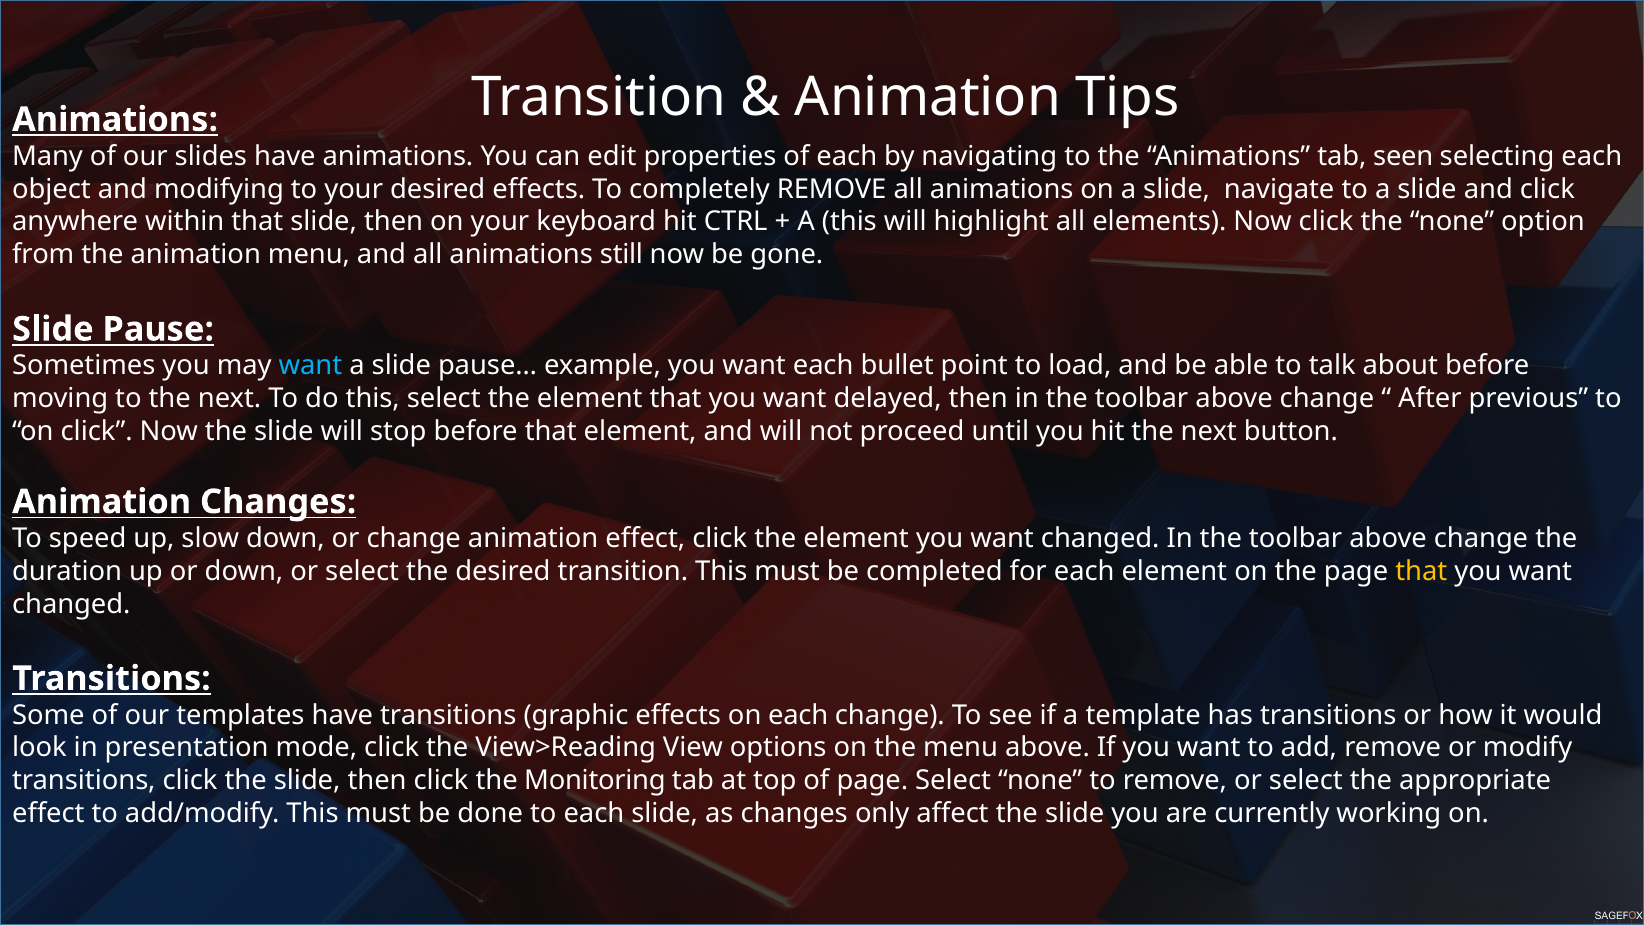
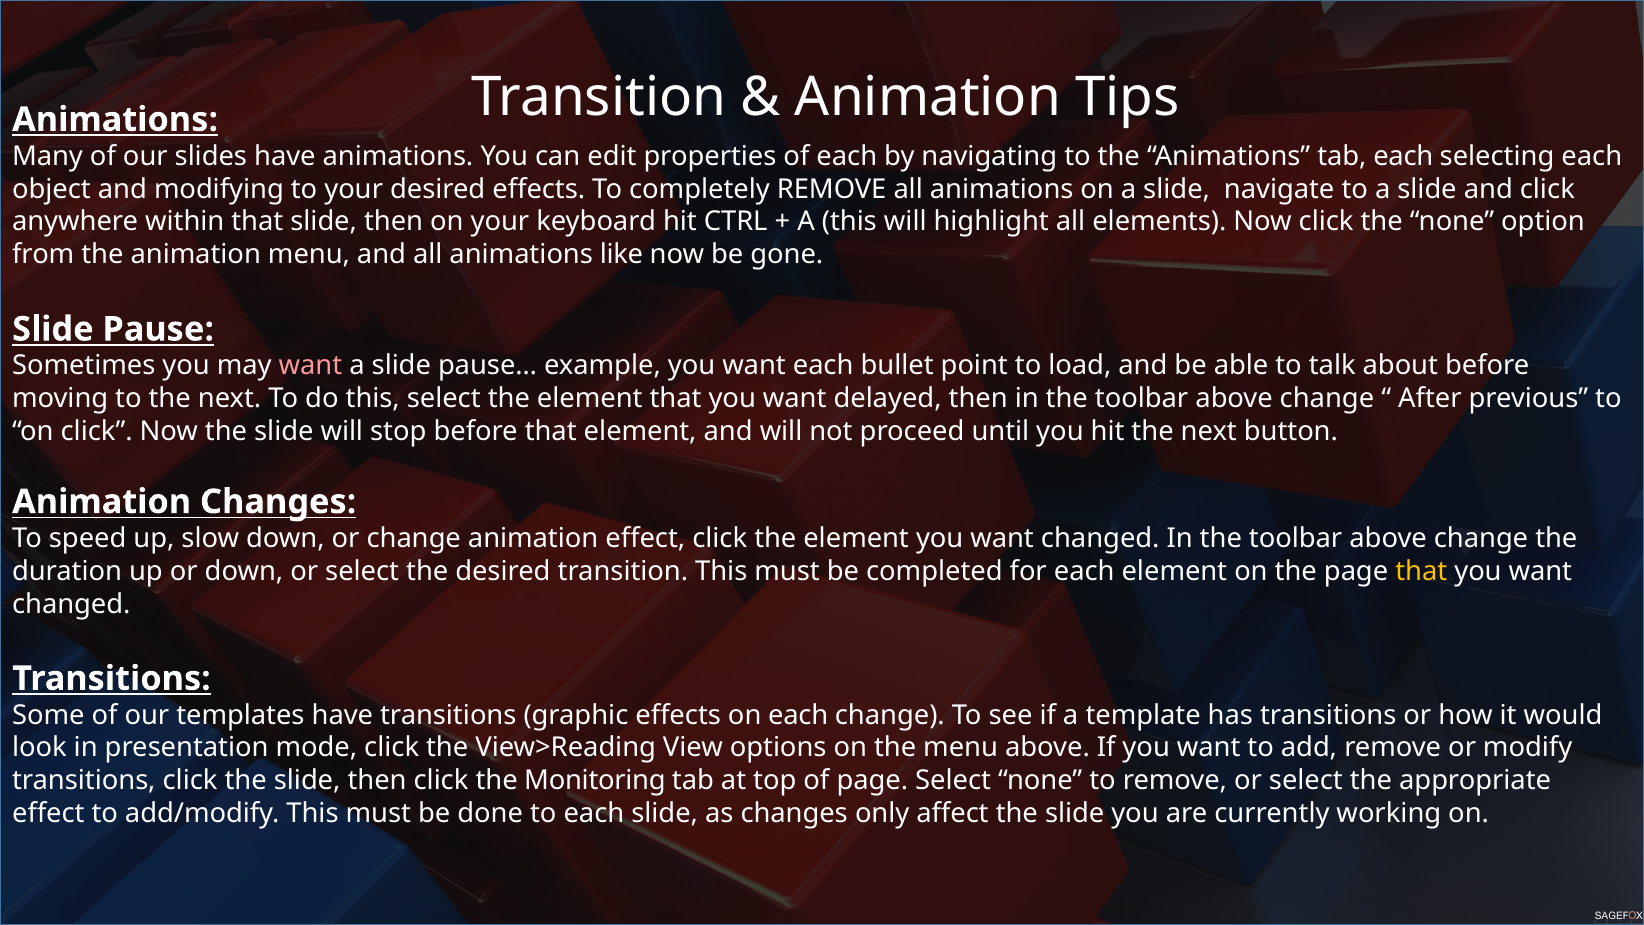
tab seen: seen -> each (1403, 156)
still: still -> like (622, 255)
want colour: light blue -> pink (310, 366)
